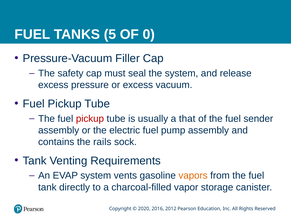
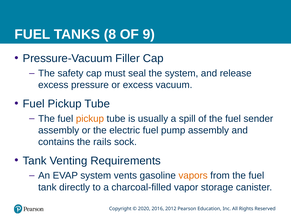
5: 5 -> 8 (110, 34)
0: 0 -> 9 (149, 34)
pickup colour: red -> orange (90, 119)
that: that -> spill (187, 119)
